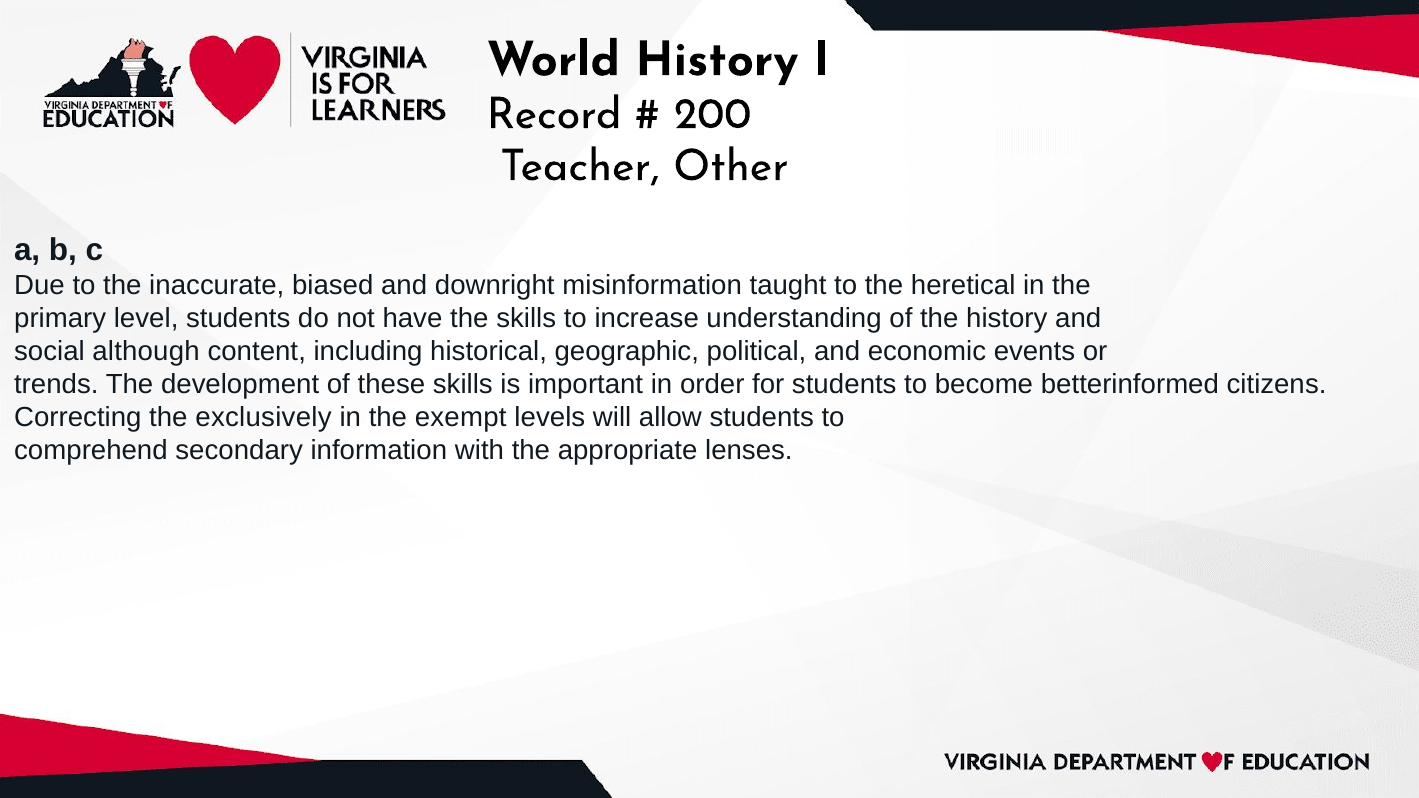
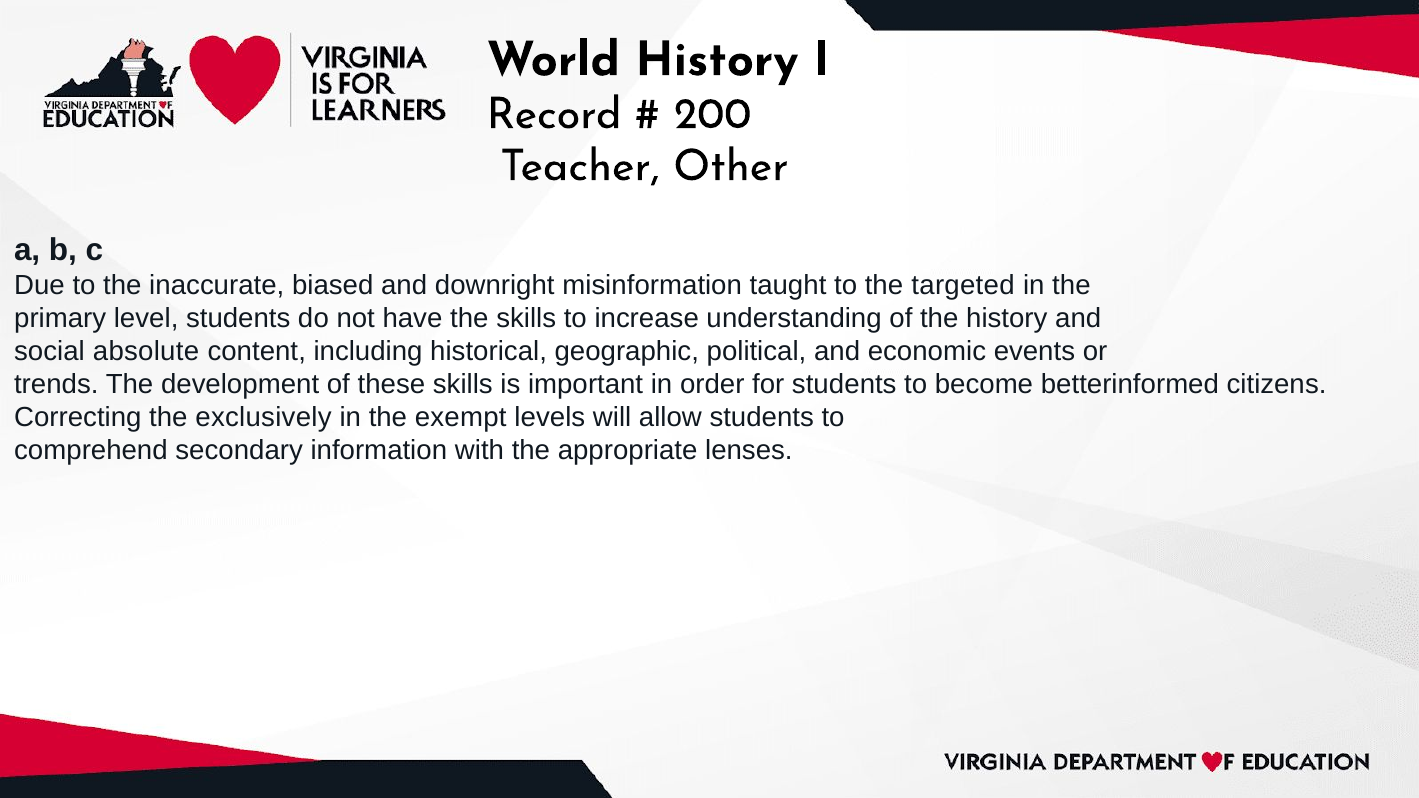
heretical: heretical -> targeted (963, 285)
although: although -> absolute (146, 351)
